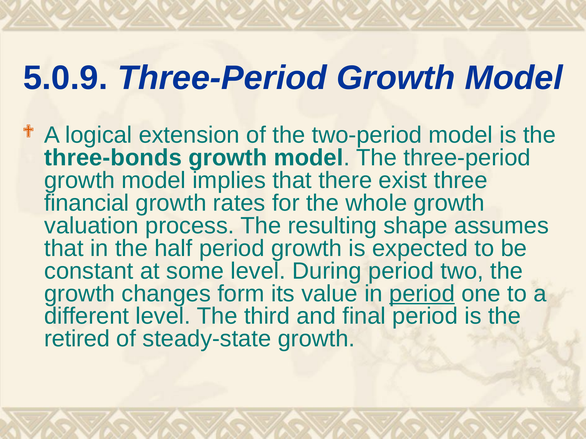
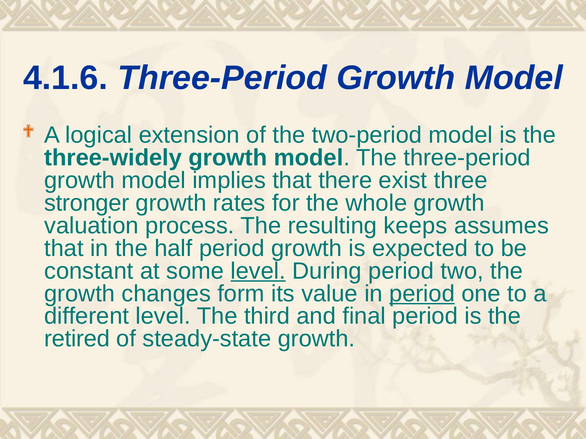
5.0.9: 5.0.9 -> 4.1.6 (65, 78)
three-bonds: three-bonds -> three-widely (113, 158)
financial: financial -> stronger (87, 203)
shape: shape -> keeps (416, 226)
level underline: none -> present (258, 271)
